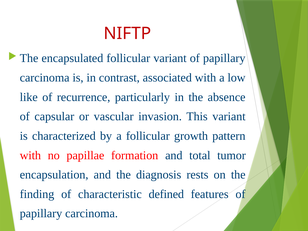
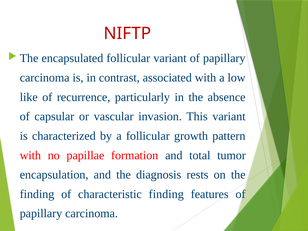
characteristic defined: defined -> finding (166, 194)
